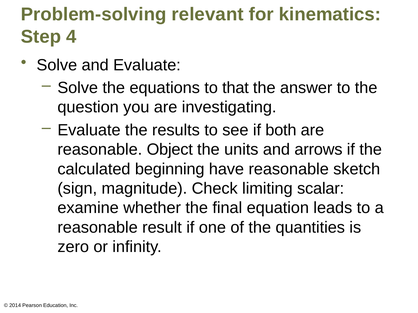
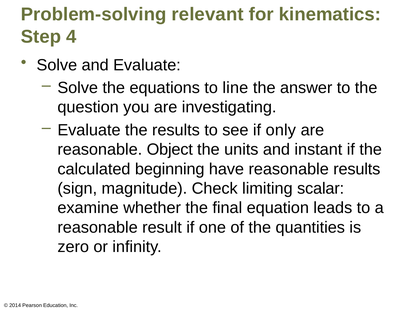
that: that -> line (235, 88)
both: both -> only (281, 130)
arrows: arrows -> instant (318, 150)
reasonable sketch: sketch -> results (357, 169)
